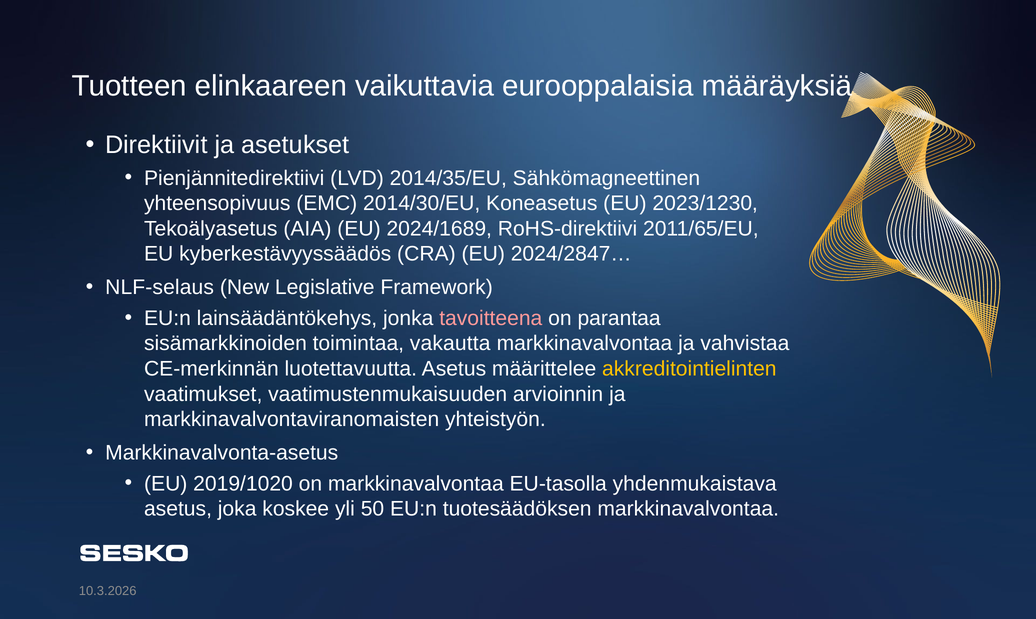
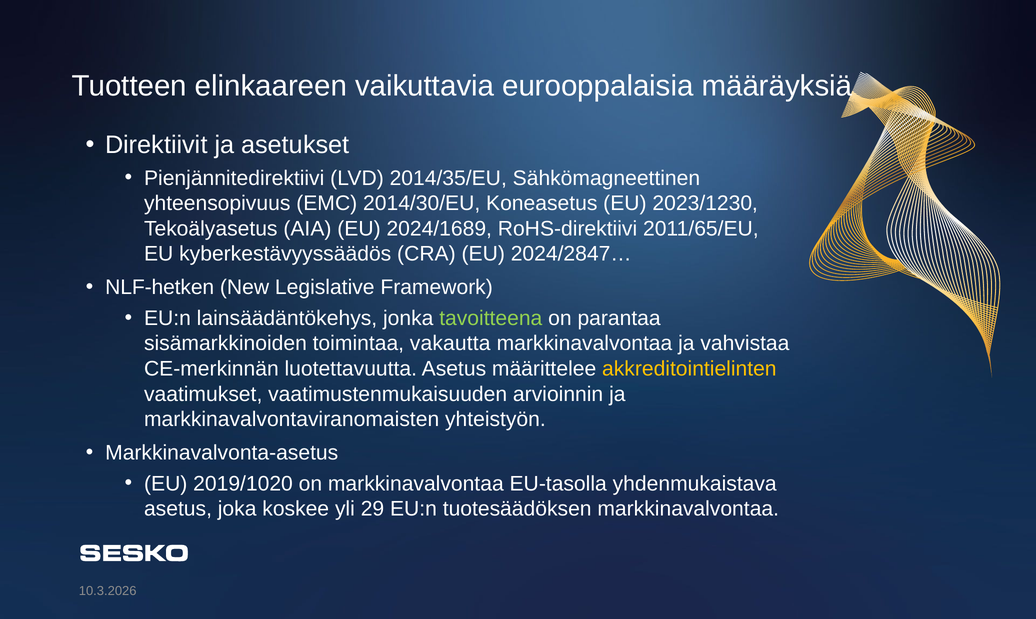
NLF-selaus: NLF-selaus -> NLF-hetken (160, 287)
tavoitteena colour: pink -> light green (491, 318)
50: 50 -> 29 (372, 509)
